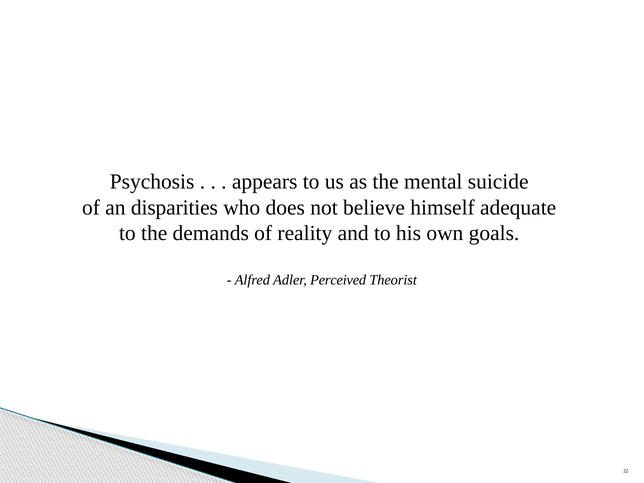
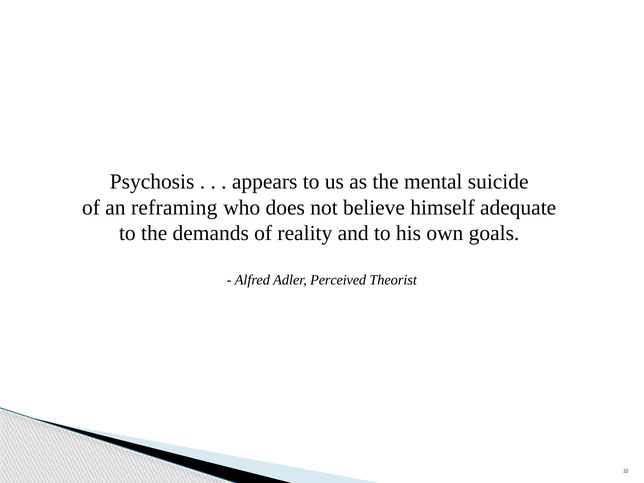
disparities: disparities -> reframing (174, 208)
